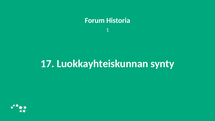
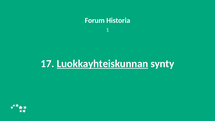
Luokkayhteiskunnan underline: none -> present (102, 64)
